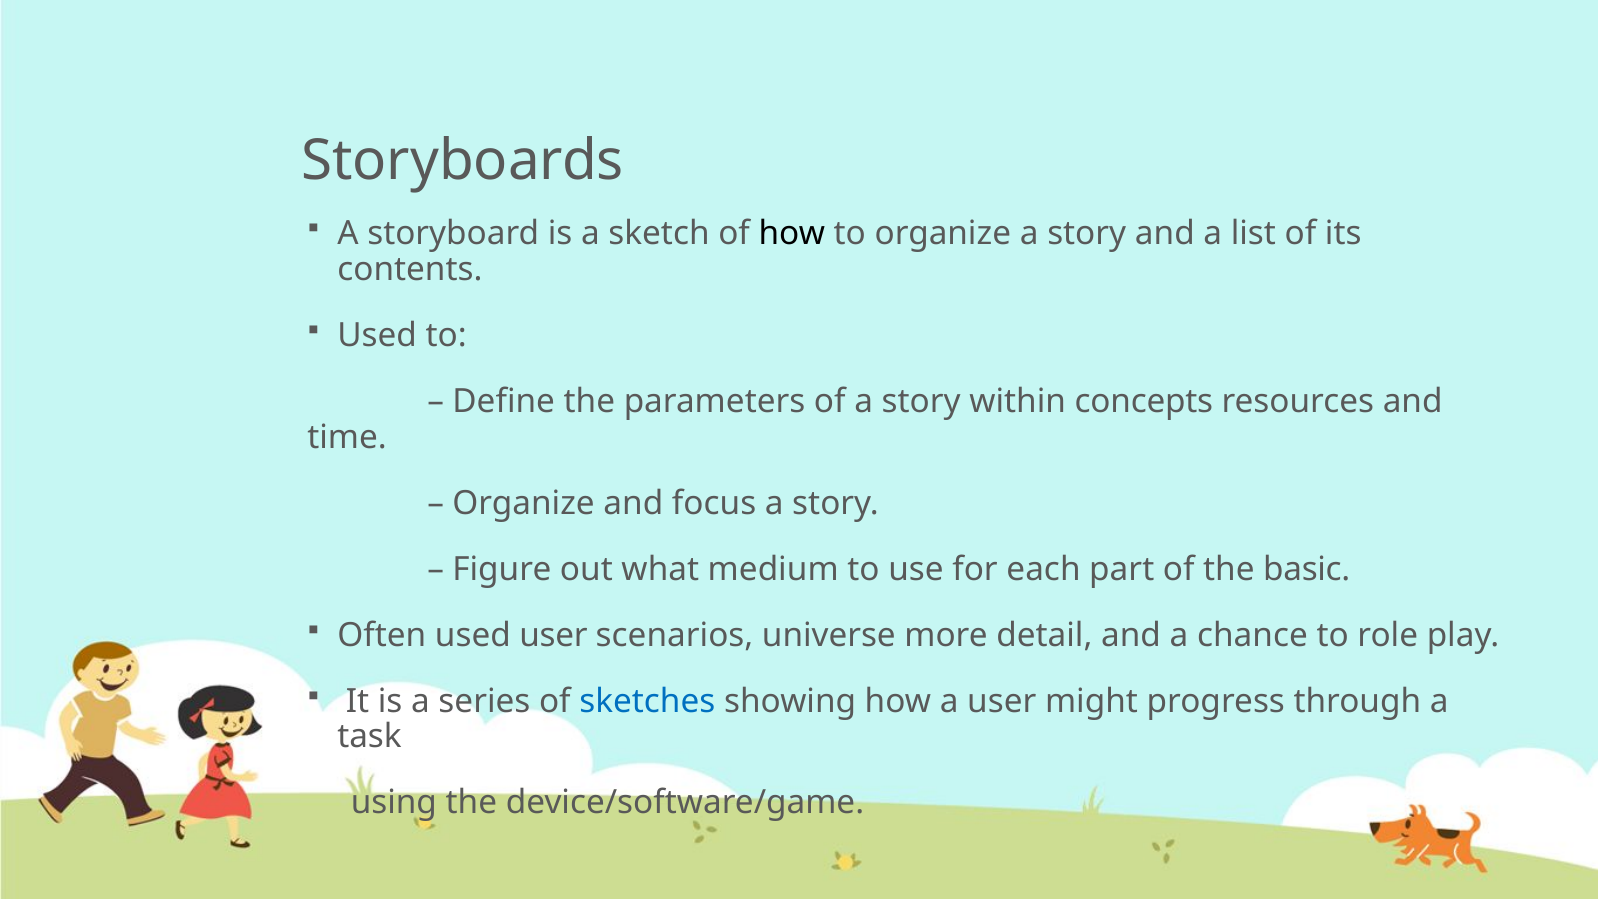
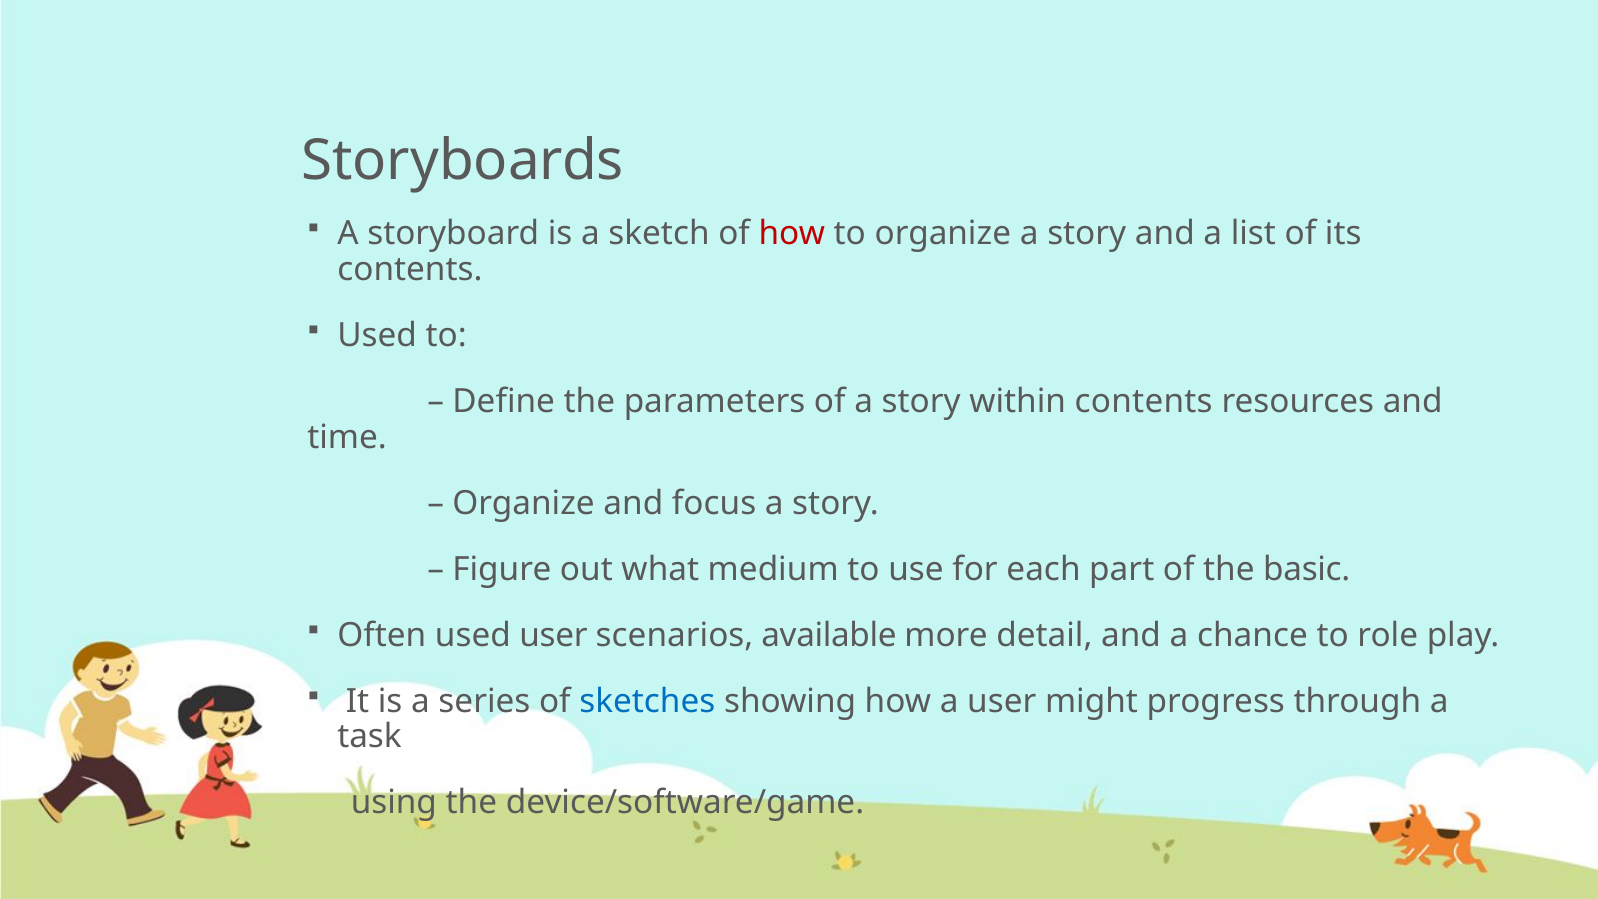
how colour: black -> red (792, 234)
within concepts: concepts -> contents (1144, 401)
universe: universe -> available (829, 635)
